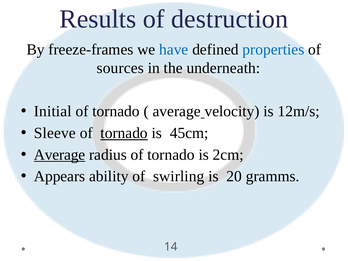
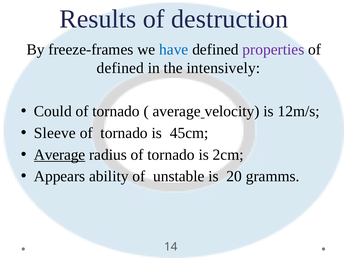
properties colour: blue -> purple (273, 49)
sources: sources -> defined (120, 68)
underneath: underneath -> intensively (223, 68)
Initial: Initial -> Could (53, 111)
tornado underline: present -> none (124, 133)
swirling: swirling -> unstable (179, 176)
